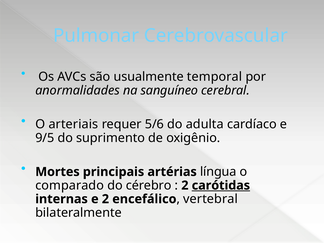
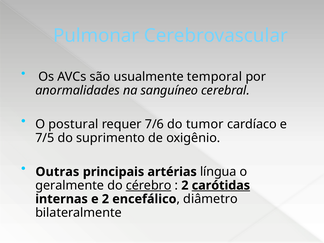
arteriais: arteriais -> postural (73, 124)
5/6: 5/6 -> 7/6 (154, 124)
adulta: adulta -> tumor (205, 124)
9/5: 9/5 -> 7/5 (45, 138)
Mortes: Mortes -> Outras (57, 172)
comparado: comparado -> geralmente (70, 185)
cérebro underline: none -> present (149, 185)
vertebral: vertebral -> diâmetro (211, 199)
